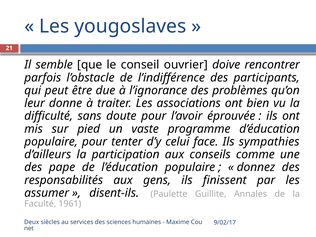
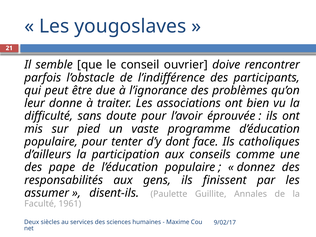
celui: celui -> dont (177, 142)
sympathies: sympathies -> catholiques (269, 142)
